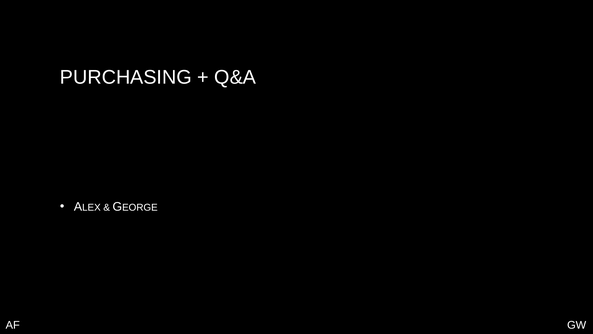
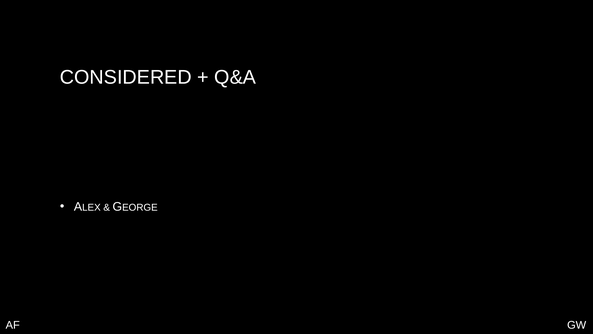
PURCHASING: PURCHASING -> CONSIDERED (126, 77)
